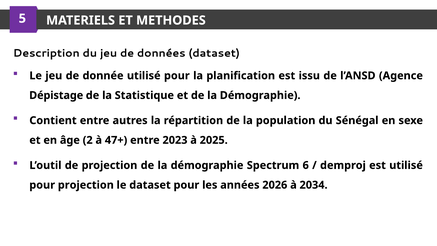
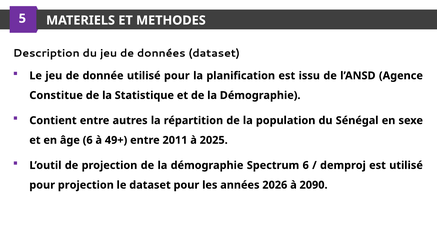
Dépistage: Dépistage -> Constitue (56, 95)
âge 2: 2 -> 6 (88, 140)
47+: 47+ -> 49+ (116, 140)
2023: 2023 -> 2011 (175, 140)
2034: 2034 -> 2090 (314, 185)
